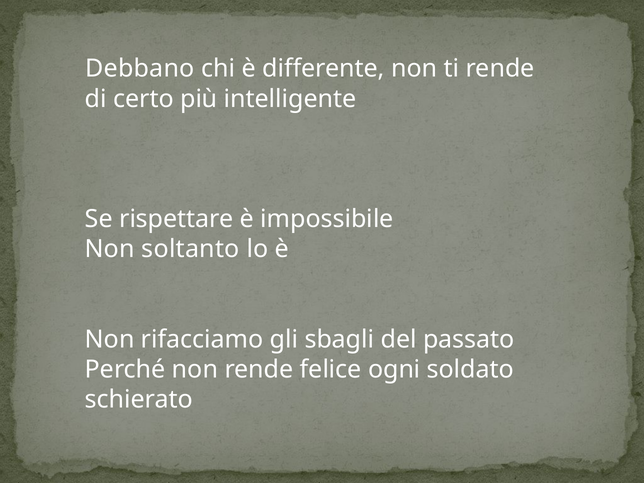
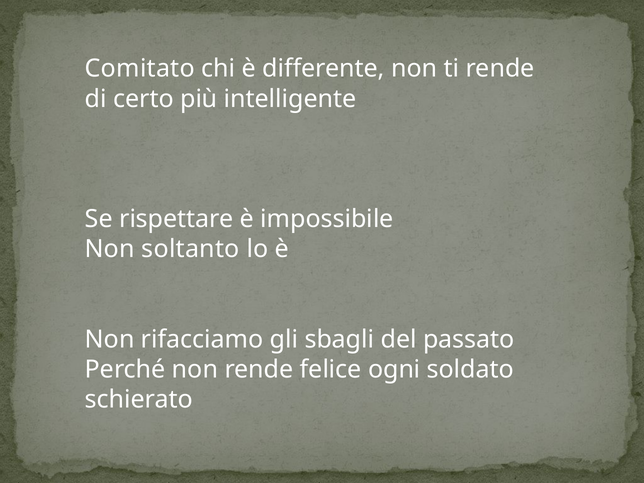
Debbano: Debbano -> Comitato (140, 69)
